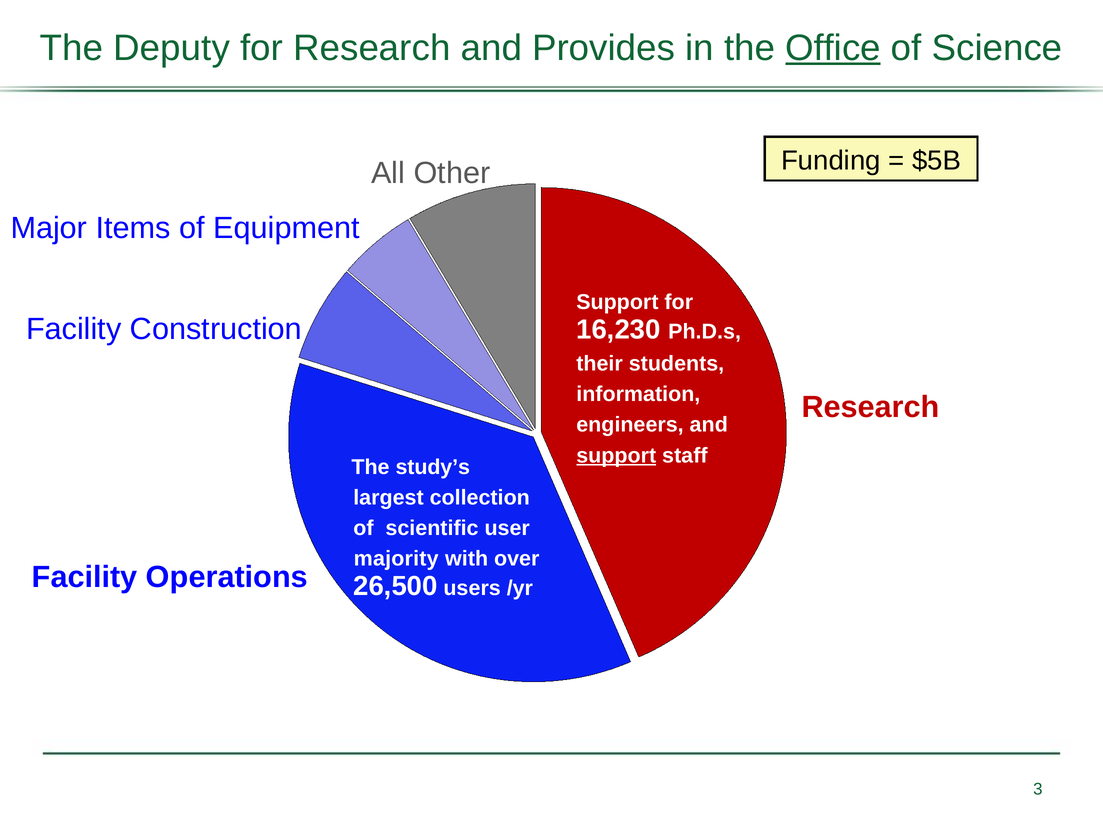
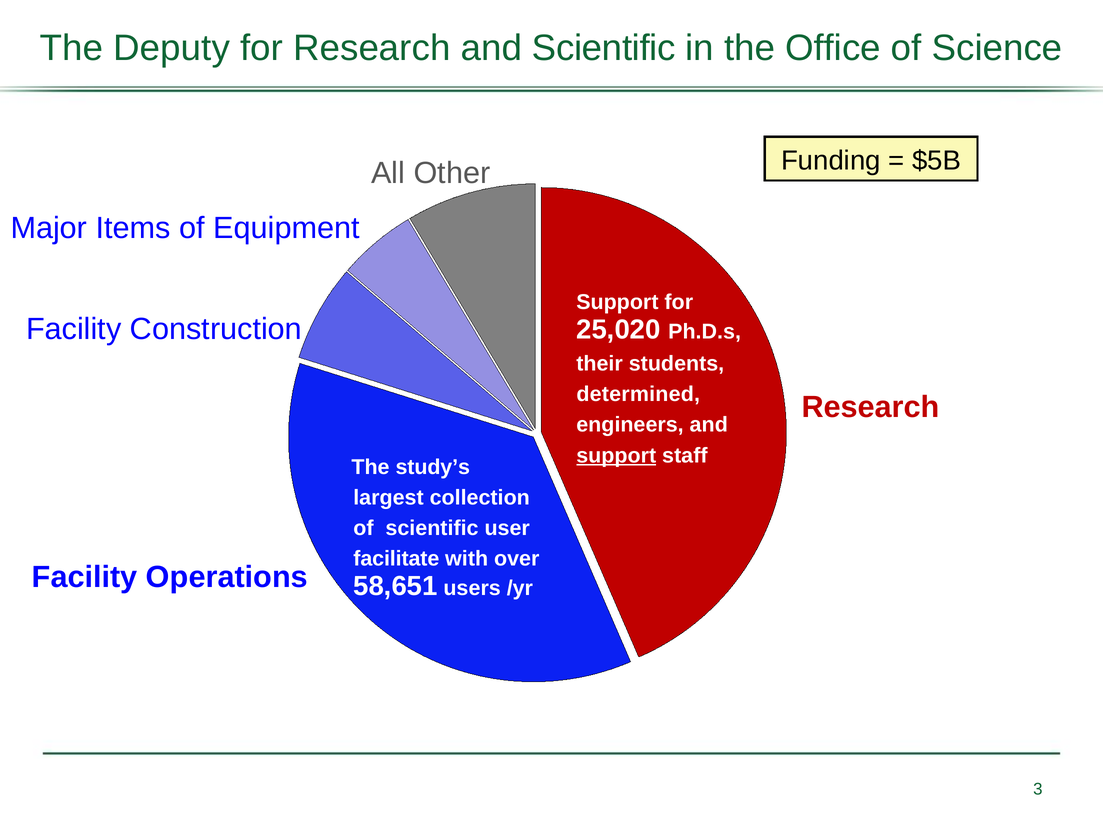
and Provides: Provides -> Scientific (604, 48)
Office underline: present -> none (833, 48)
16,230: 16,230 -> 25,020 (618, 330)
information: information -> determined (638, 394)
majority: majority -> facilitate (396, 559)
26,500: 26,500 -> 58,651 (395, 586)
